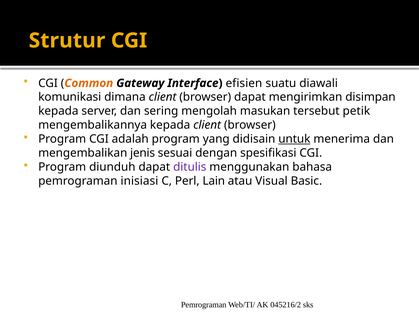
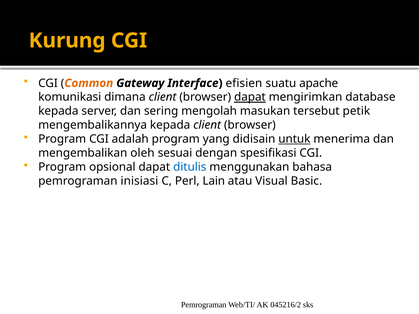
Strutur: Strutur -> Kurung (67, 41)
diawali: diawali -> apache (319, 83)
dapat underline: none -> present (250, 97)
disimpan: disimpan -> database (370, 97)
jenis: jenis -> oleh (142, 153)
diunduh: diunduh -> opsional (112, 167)
ditulis colour: purple -> blue (190, 167)
